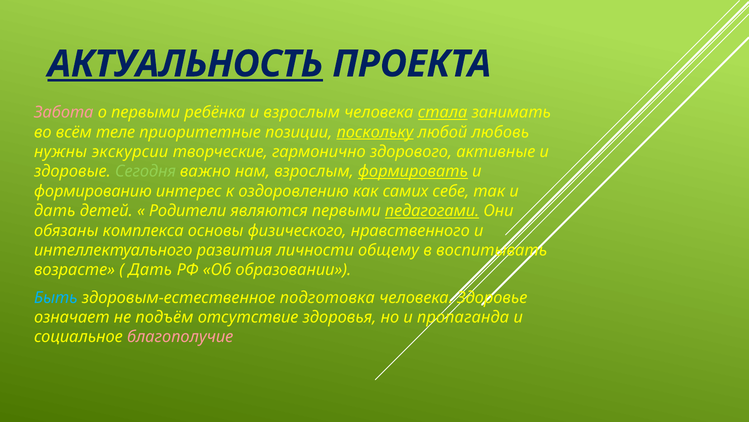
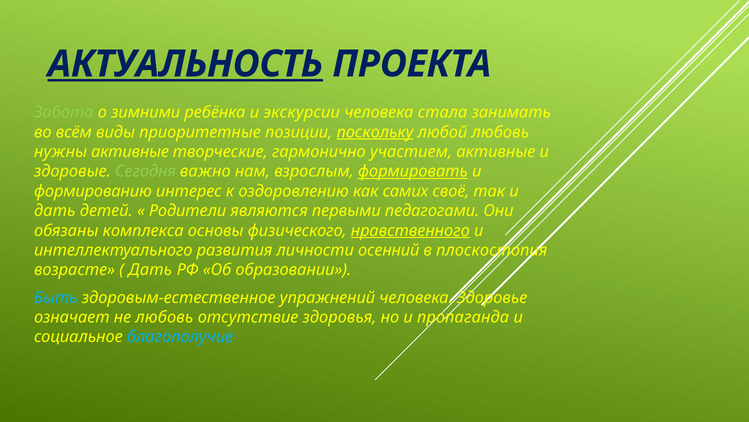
Забота colour: pink -> light green (64, 112)
о первыми: первыми -> зимними (146, 112)
и взрослым: взрослым -> экскурсии (302, 112)
стала underline: present -> none (443, 112)
теле: теле -> виды (116, 132)
нужны экскурсии: экскурсии -> активные (130, 152)
здорового: здорового -> участием (411, 152)
себе: себе -> своё (451, 191)
педагогами underline: present -> none (432, 211)
нравственного underline: none -> present (410, 230)
общему: общему -> осенний (389, 250)
воспитывать: воспитывать -> плоскостопия (492, 250)
подготовка: подготовка -> упражнений (327, 297)
не подъём: подъём -> любовь (164, 317)
благополучие colour: pink -> light blue (180, 336)
